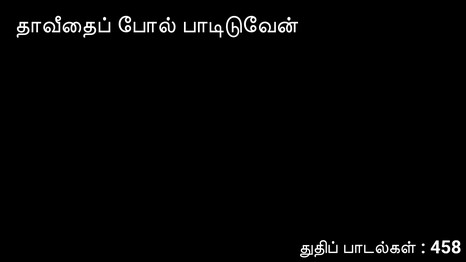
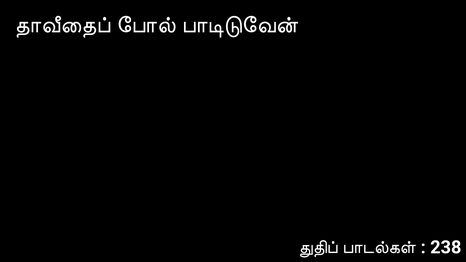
458: 458 -> 238 (446, 247)
